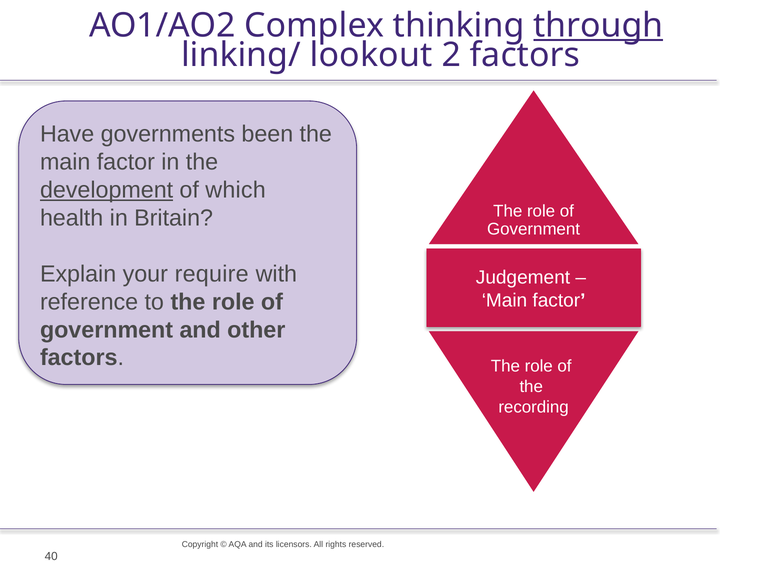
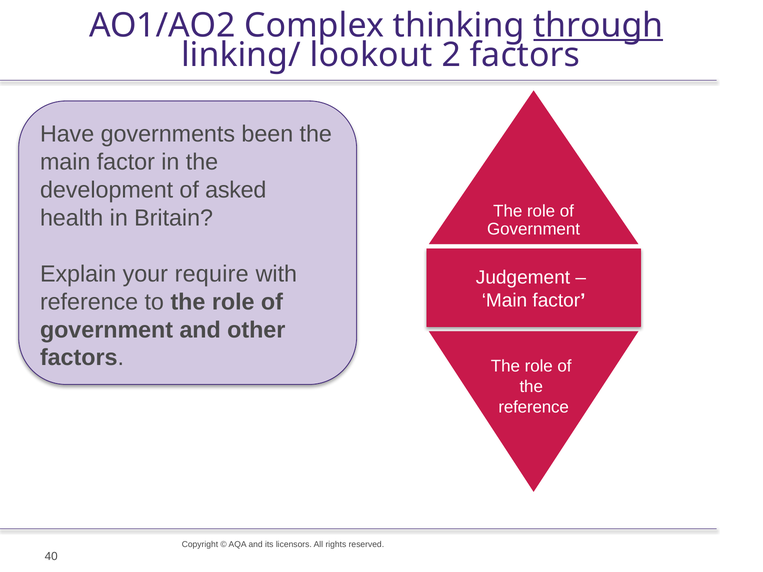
development underline: present -> none (107, 190)
which: which -> asked (236, 190)
recording: recording -> reference (534, 407)
